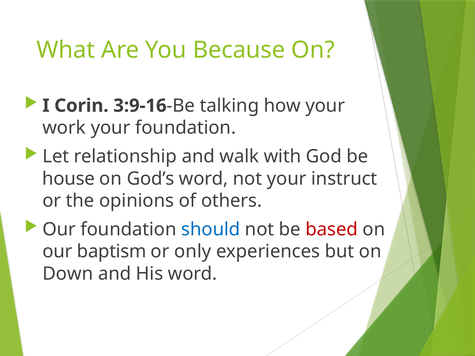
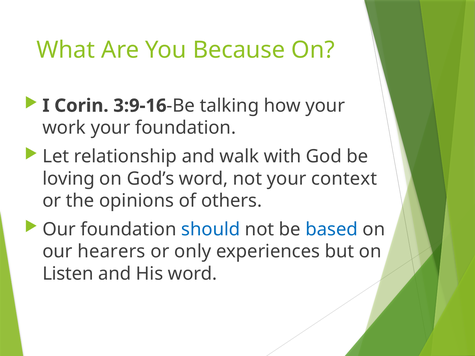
house: house -> loving (69, 179)
instruct: instruct -> context (344, 179)
based colour: red -> blue (332, 230)
baptism: baptism -> hearers (111, 252)
Down: Down -> Listen (68, 274)
